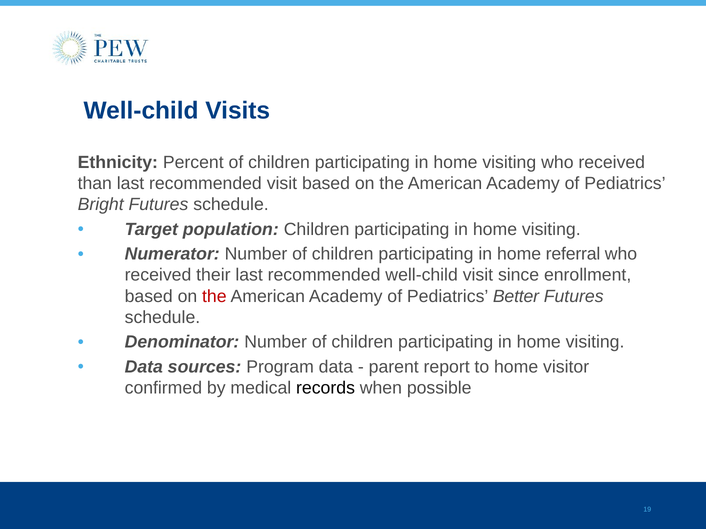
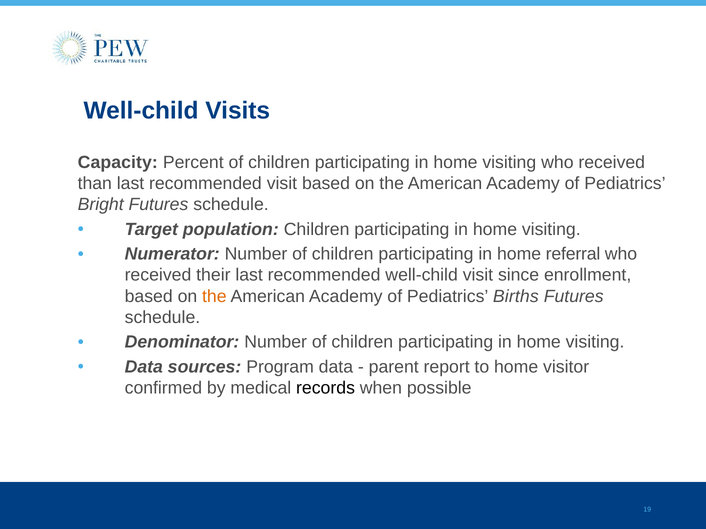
Ethnicity: Ethnicity -> Capacity (118, 162)
the colour: red -> orange (214, 297)
Better: Better -> Births (516, 297)
